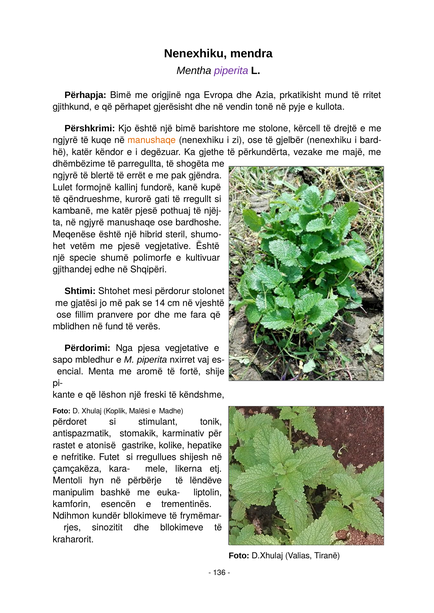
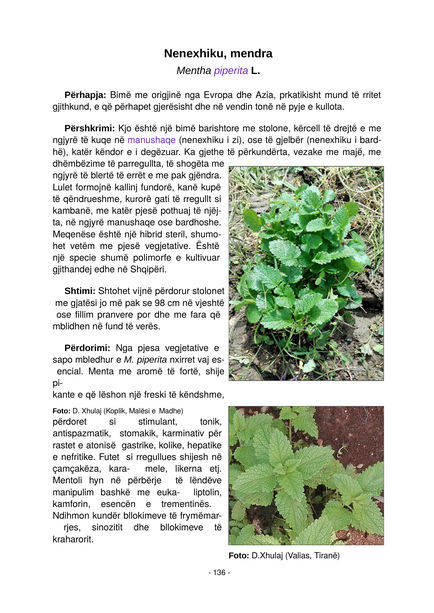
manushaqe colour: orange -> purple (152, 140)
mesi: mesi -> vijnë (143, 291)
14: 14 -> 98 (160, 303)
